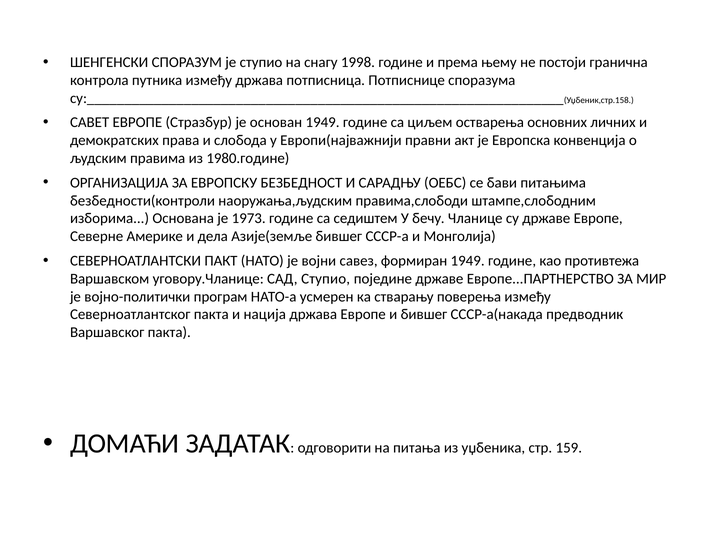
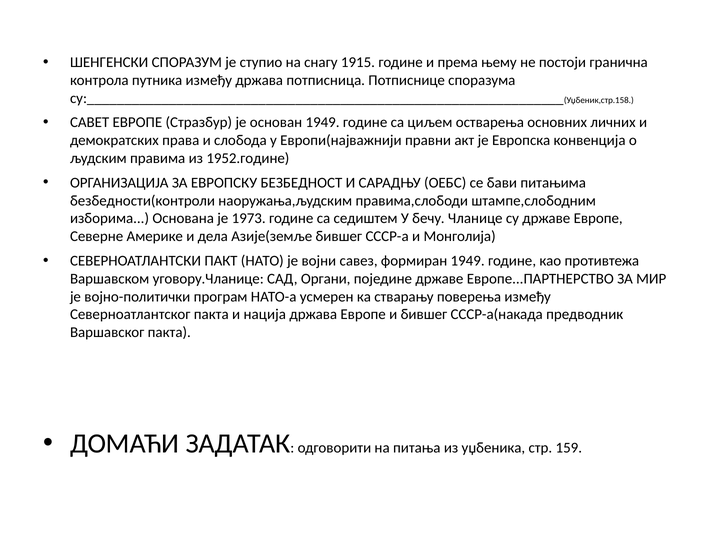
1998: 1998 -> 1915 (358, 62)
1980.године: 1980.године -> 1952.године (248, 158)
САД Ступио: Ступио -> Органи (326, 279)
